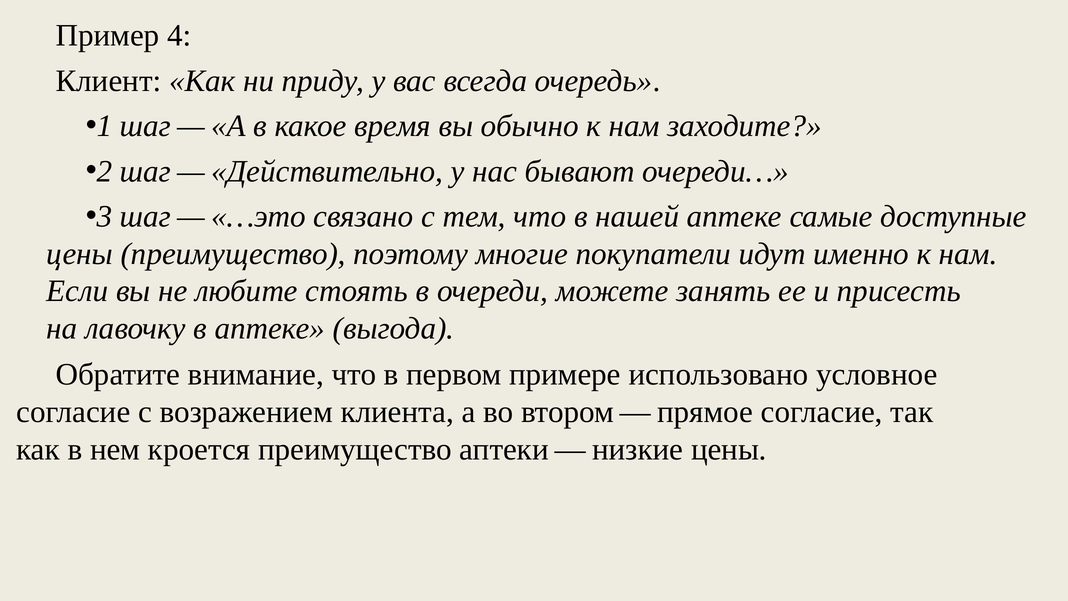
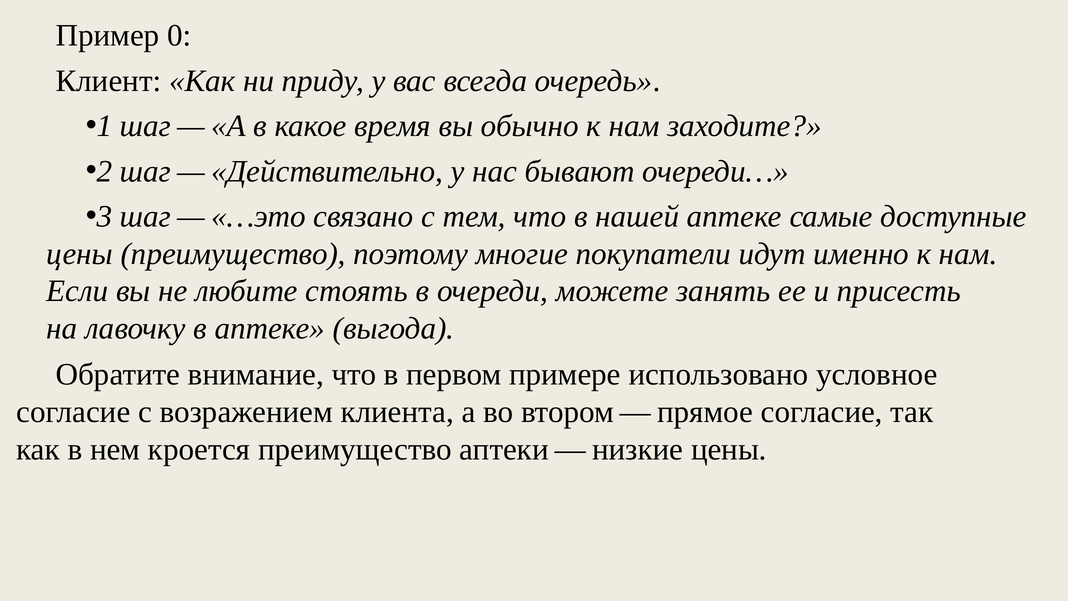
4: 4 -> 0 (179, 36)
